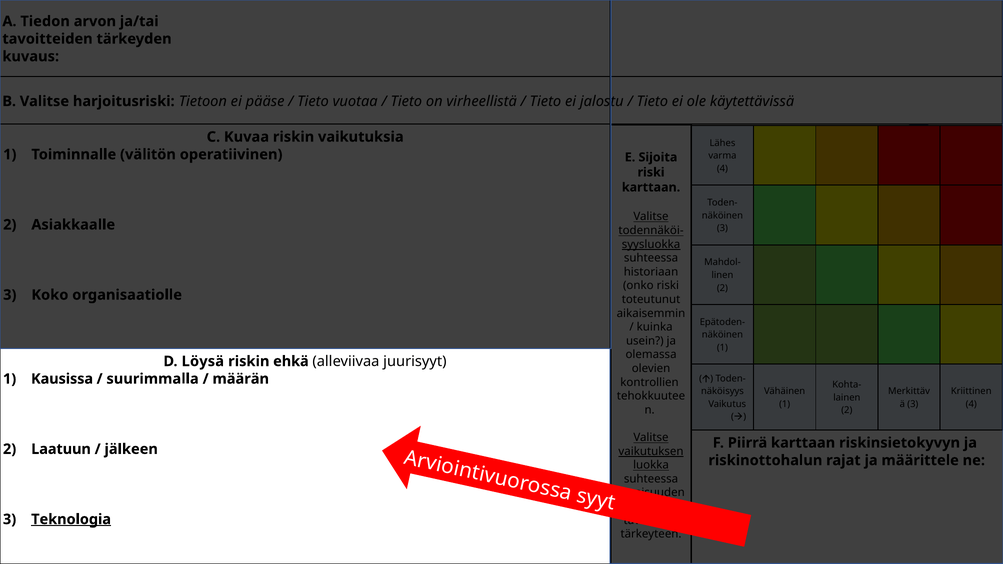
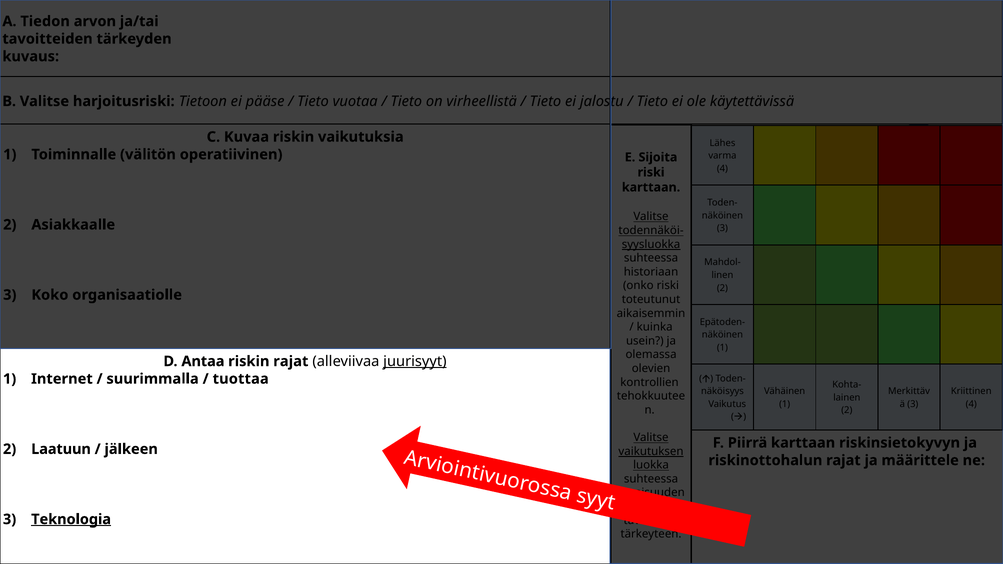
Löysä: Löysä -> Antaa (203, 361)
riskin ehkä: ehkä -> rajat (291, 361)
juurisyyt underline: none -> present (415, 361)
Kausissa: Kausissa -> Internet (62, 379)
määrän: määrän -> tuottaa (241, 379)
